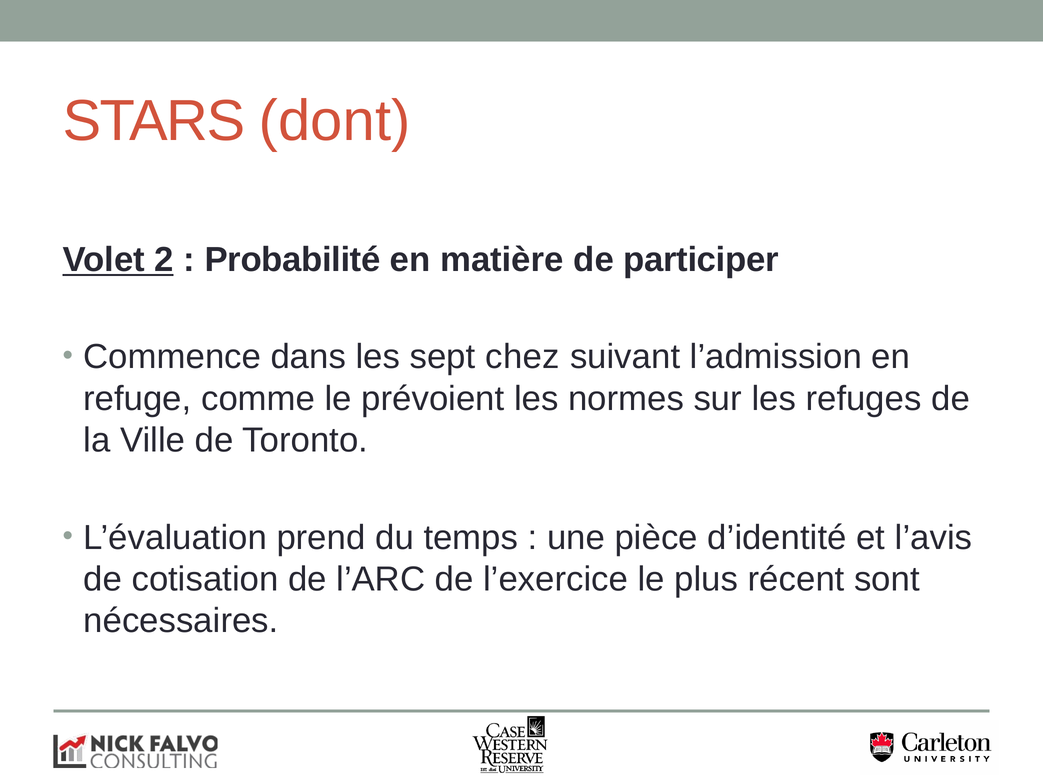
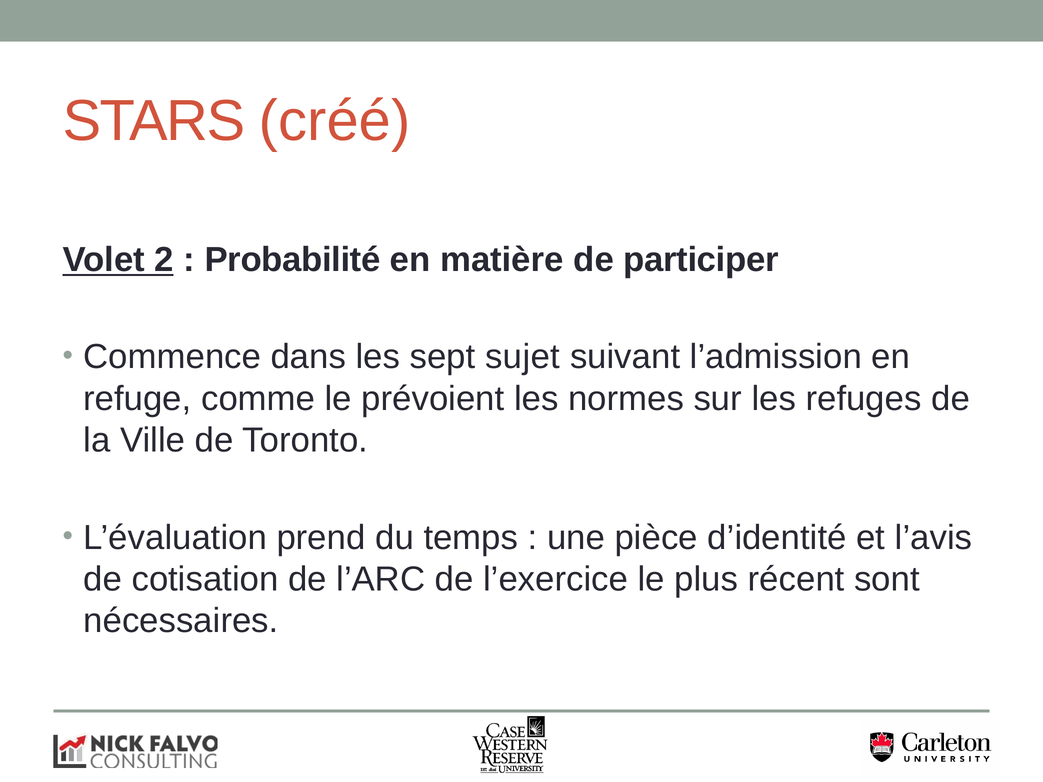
dont: dont -> créé (335, 121)
chez: chez -> sujet (523, 357)
